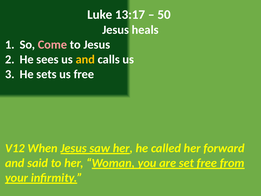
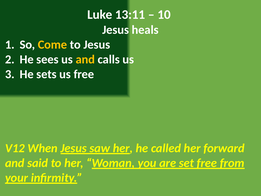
13:17: 13:17 -> 13:11 (130, 15)
50: 50 -> 10 (164, 15)
Come colour: pink -> yellow (53, 45)
